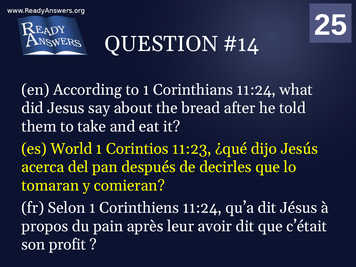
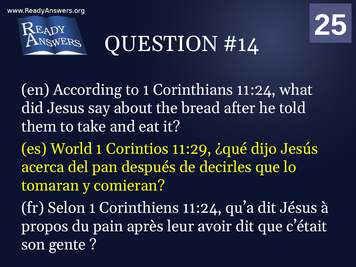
11:23: 11:23 -> 11:29 (192, 149)
profit: profit -> gente (67, 245)
